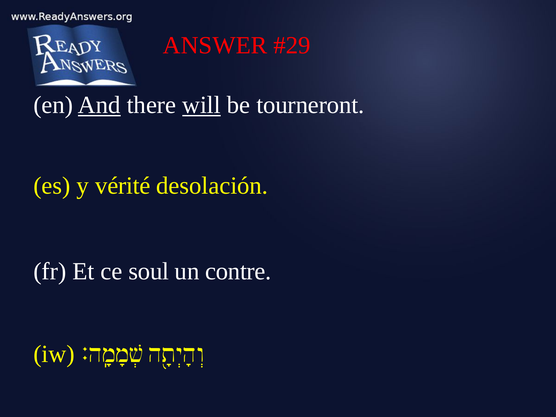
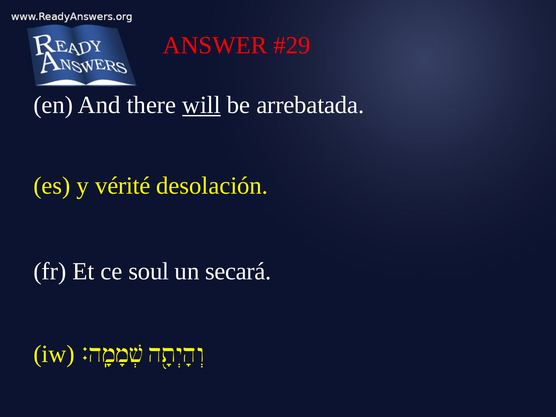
And underline: present -> none (99, 105)
tourneront: tourneront -> arrebatada (310, 105)
contre: contre -> secará (238, 271)
